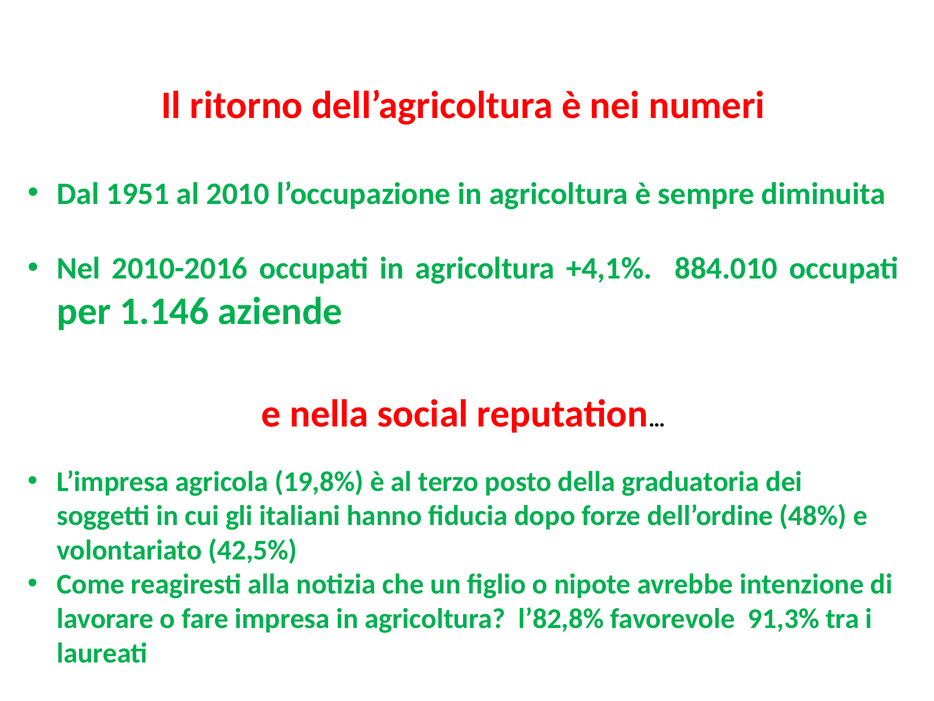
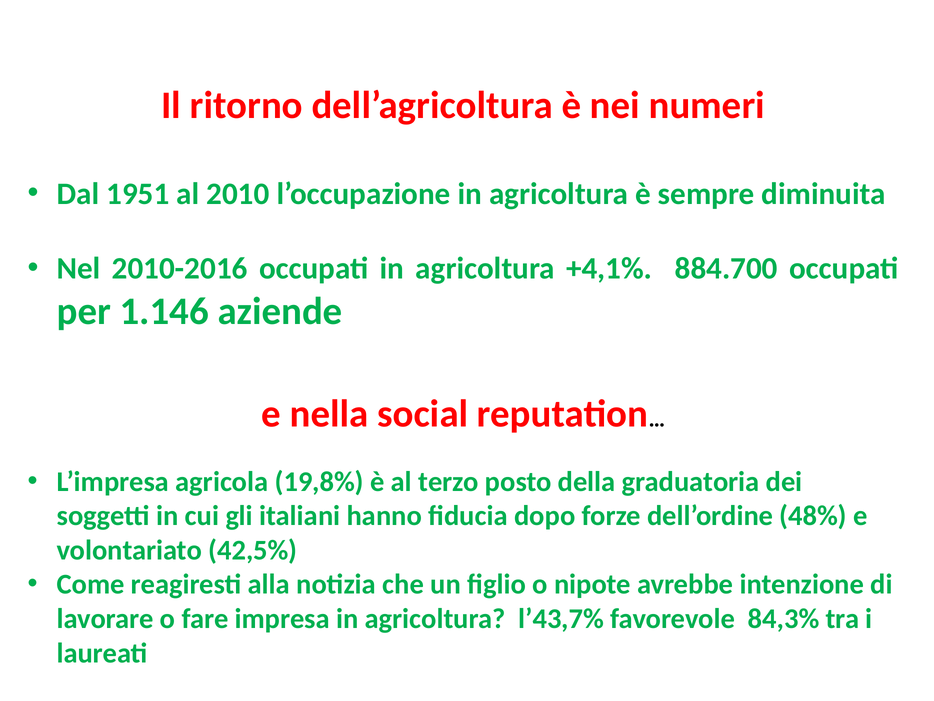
884.010: 884.010 -> 884.700 (726, 268)
l’82,8%: l’82,8% -> l’43,7% (561, 618)
91,3%: 91,3% -> 84,3% (784, 618)
